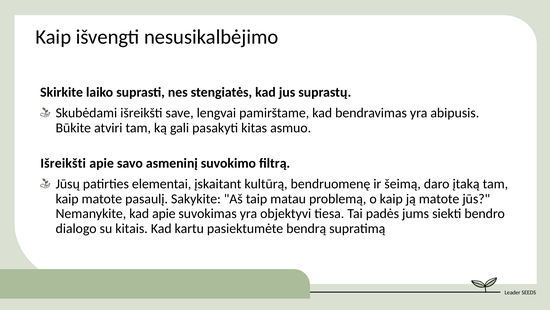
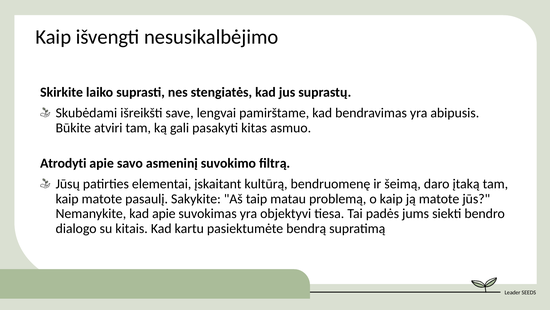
Išreikšti: Išreikšti -> Atrodyti (63, 163)
